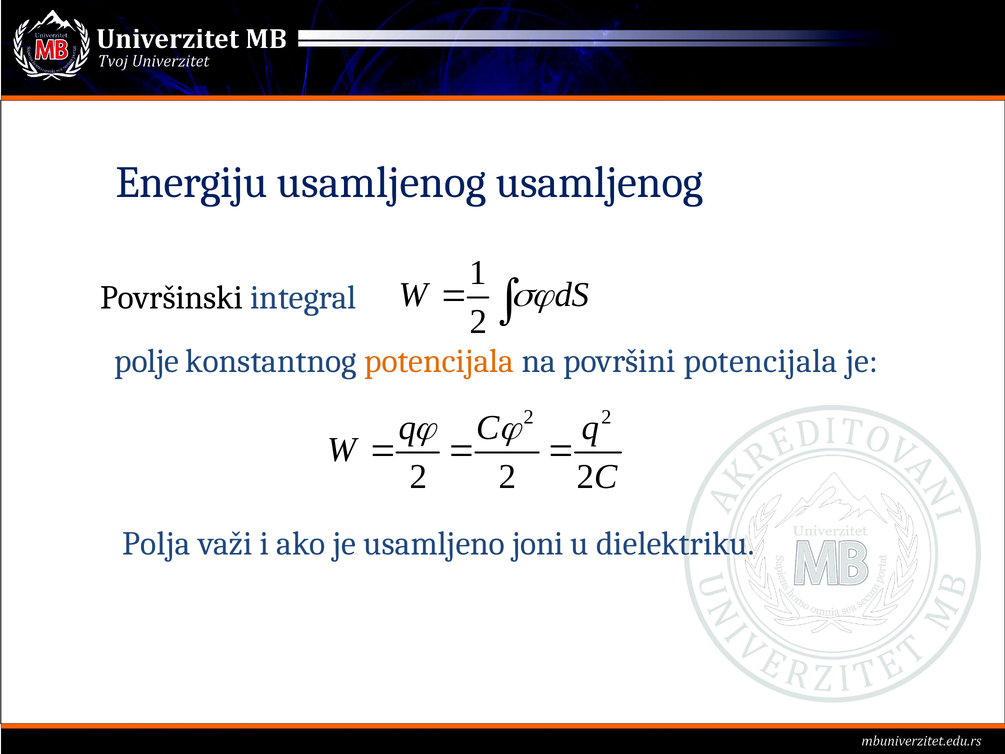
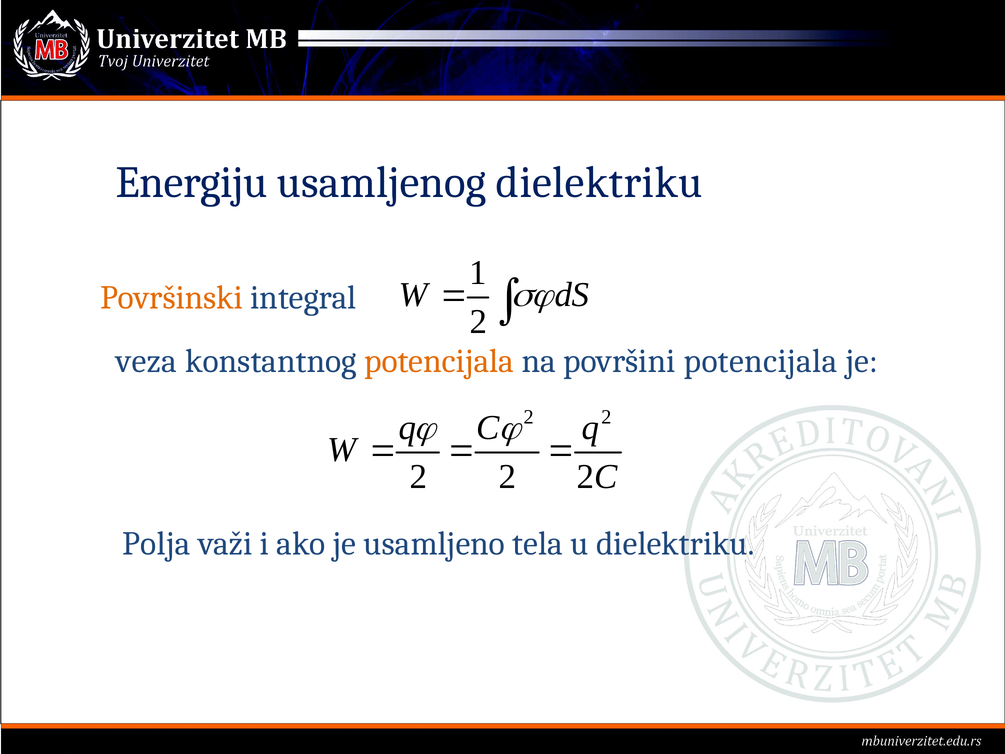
usamljenog usamljenog: usamljenog -> dielektriku (599, 182)
Površinski colour: black -> orange (172, 298)
polje: polje -> veza (146, 361)
joni: joni -> tela (538, 543)
